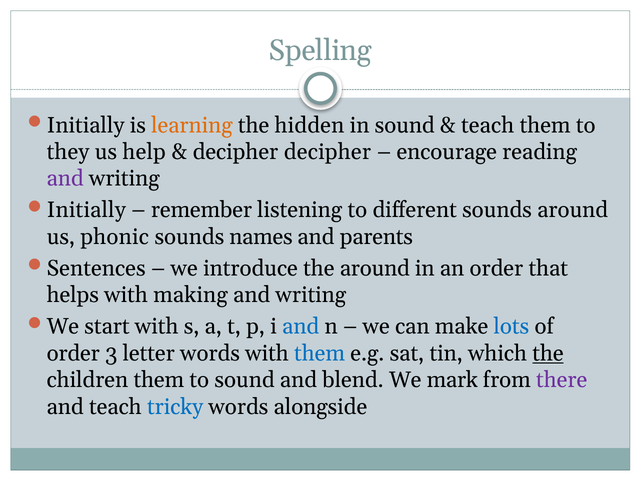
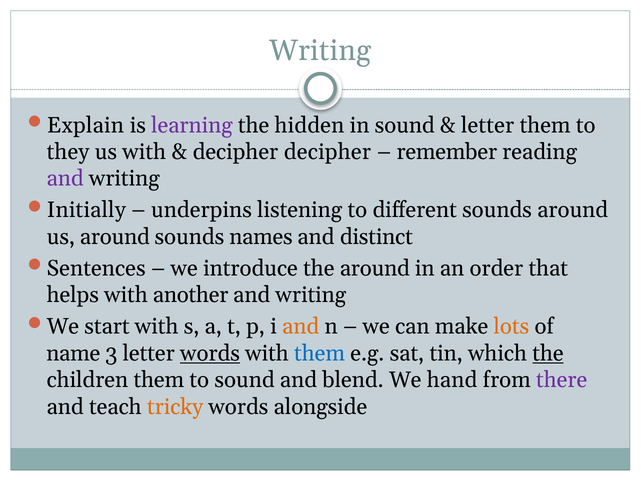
Spelling: Spelling -> Writing (320, 50)
Initially: Initially -> Explain (85, 125)
learning colour: orange -> purple (192, 125)
teach: teach -> letter (488, 125)
us help: help -> with (144, 152)
encourage: encourage -> remember (447, 152)
remember: remember -> underpins (201, 210)
us phonic: phonic -> around (115, 237)
parents: parents -> distinct (376, 237)
making: making -> another (191, 295)
and colour: blue -> orange (301, 326)
lots colour: blue -> orange (511, 326)
order: order -> name (73, 353)
words underline: none -> present (210, 353)
mark: mark -> hand (452, 380)
tricky colour: blue -> orange (175, 407)
